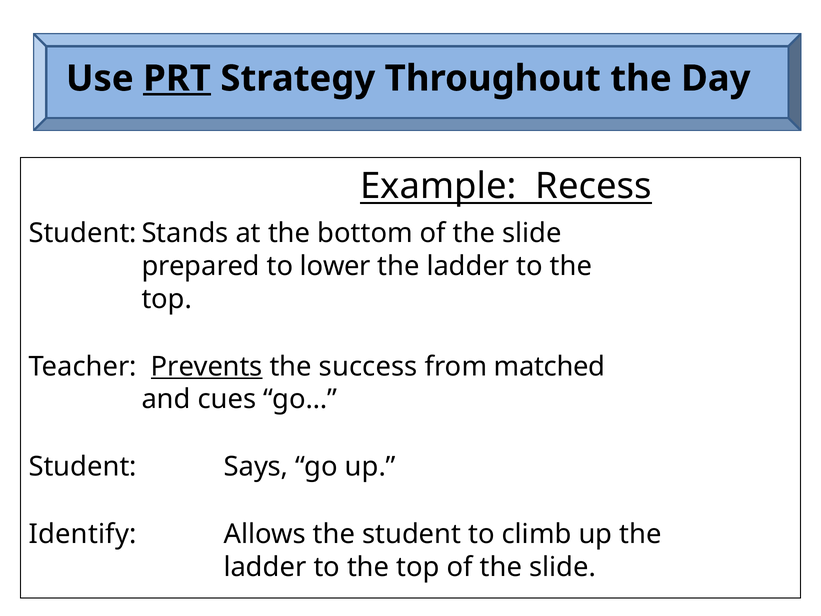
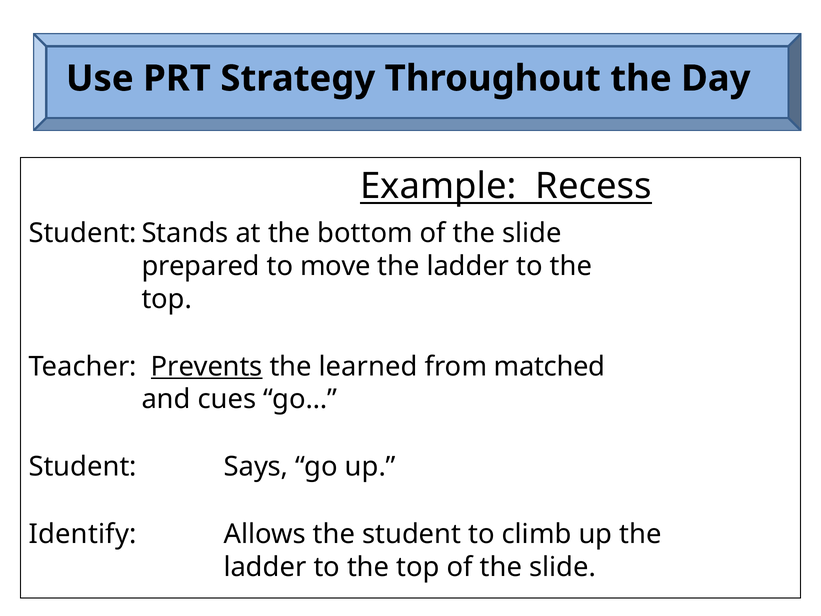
PRT underline: present -> none (177, 78)
lower: lower -> move (335, 266)
success: success -> learned (368, 366)
